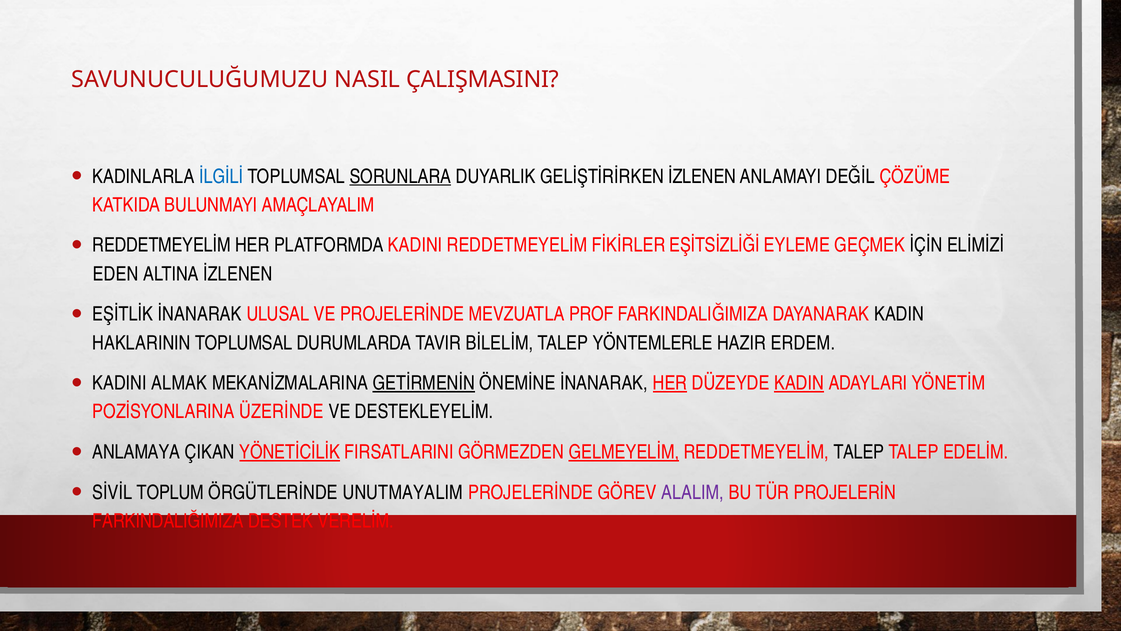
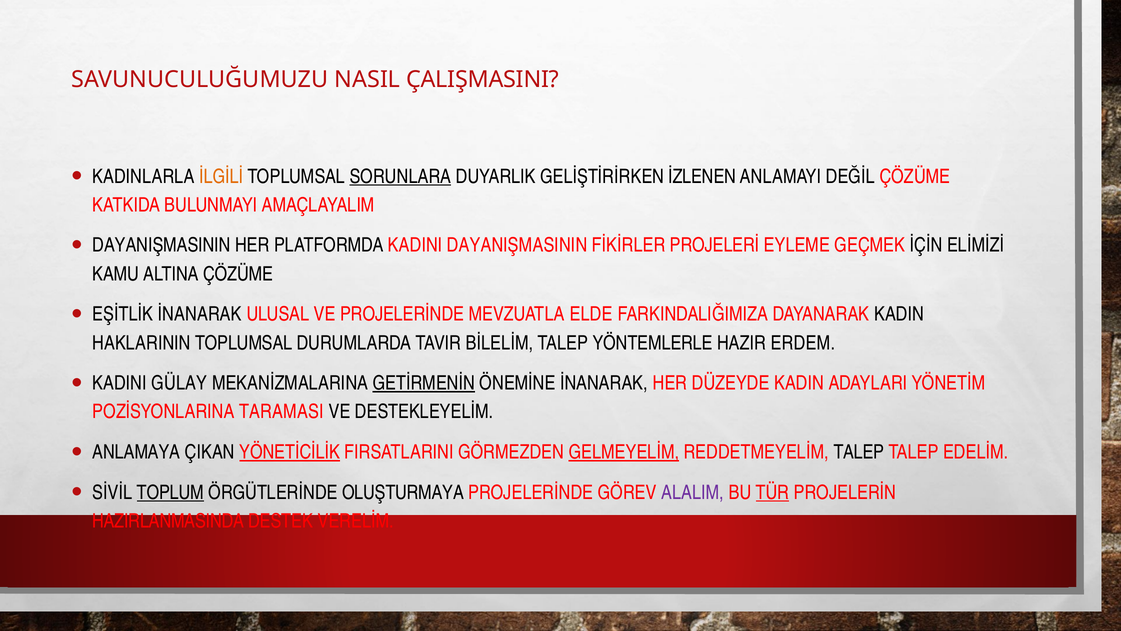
İLGİLİ colour: blue -> orange (221, 176)
REDDETMEYELİM: REDDETMEYELİM -> DAYANIŞMASININ (162, 245)
KADINI REDDETMEYELİM: REDDETMEYELİM -> DAYANIŞMASININ (517, 245)
EŞİTSİZLİĞİ: EŞİTSİZLİĞİ -> PROJELERİ (715, 245)
EDEN: EDEN -> KAMU (116, 274)
ALTINA İZLENEN: İZLENEN -> ÇÖZÜME (238, 274)
PROF: PROF -> ELDE (591, 314)
ALMAK: ALMAK -> GÜLAY (179, 383)
HER underline: present -> none (670, 383)
KADIN underline: present -> none (799, 383)
ÜZERİNDE: ÜZERİNDE -> TARAMASI (281, 412)
TOPLUM underline: none -> present (170, 492)
UNUTMAYALIM: UNUTMAYALIM -> OLUŞTURMAYA (403, 492)
TÜR underline: none -> present (773, 492)
FARKINDALIĞIMIZA: FARKINDALIĞIMIZA -> HAZIRLANMASINDA (168, 521)
